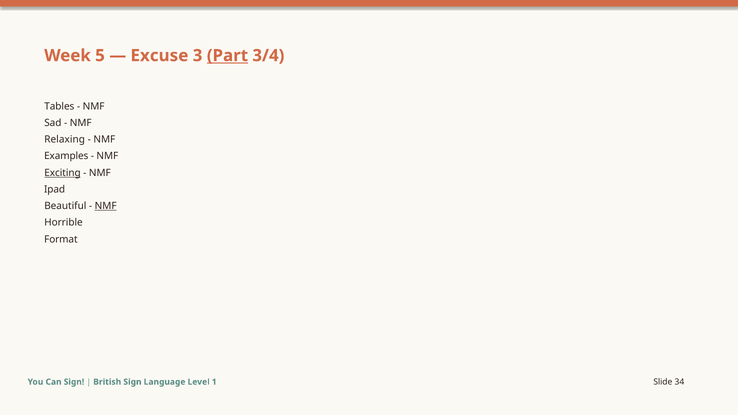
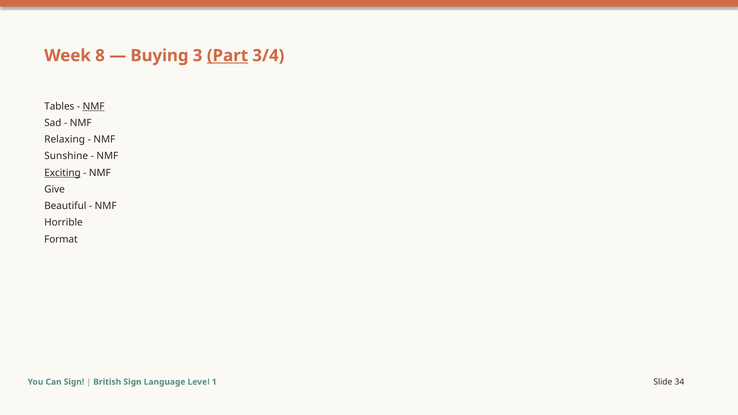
5: 5 -> 8 (100, 56)
Excuse: Excuse -> Buying (159, 56)
NMF underline: none -> present (94, 106)
Examples: Examples -> Sunshine (66, 156)
Ipad: Ipad -> Give (55, 189)
NMF underline: present -> none (106, 206)
